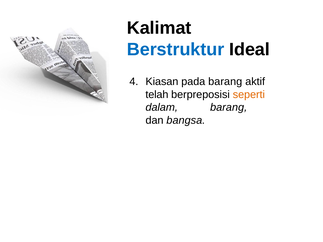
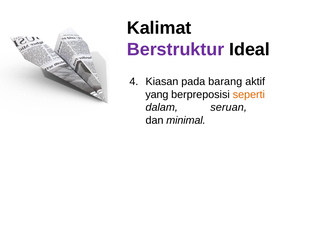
Berstruktur colour: blue -> purple (176, 50)
telah: telah -> yang (157, 95)
dalam barang: barang -> seruan (229, 108)
bangsa: bangsa -> minimal (186, 120)
